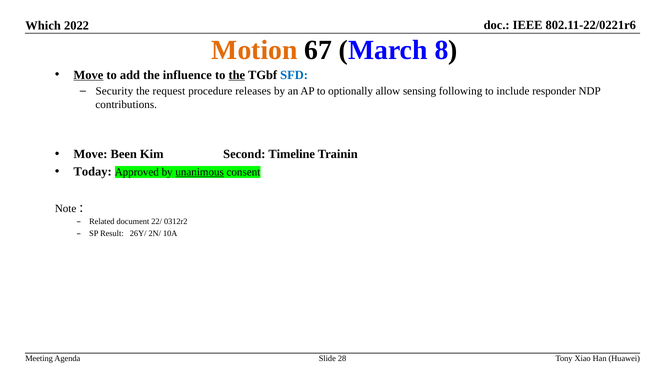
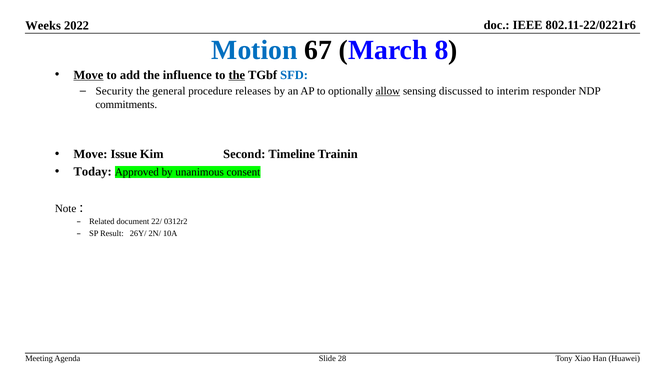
Which: Which -> Weeks (43, 26)
Motion colour: orange -> blue (254, 50)
request: request -> general (169, 91)
allow underline: none -> present (388, 91)
following: following -> discussed (461, 91)
include: include -> interim (513, 91)
contributions: contributions -> commitments (126, 104)
Been: Been -> Issue (124, 154)
unanimous underline: present -> none (200, 172)
